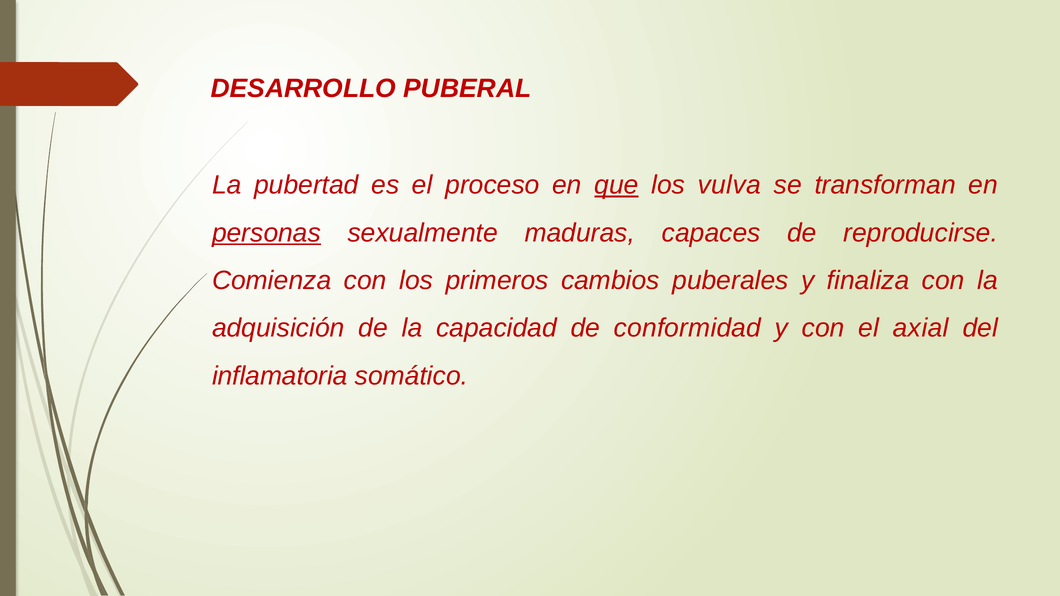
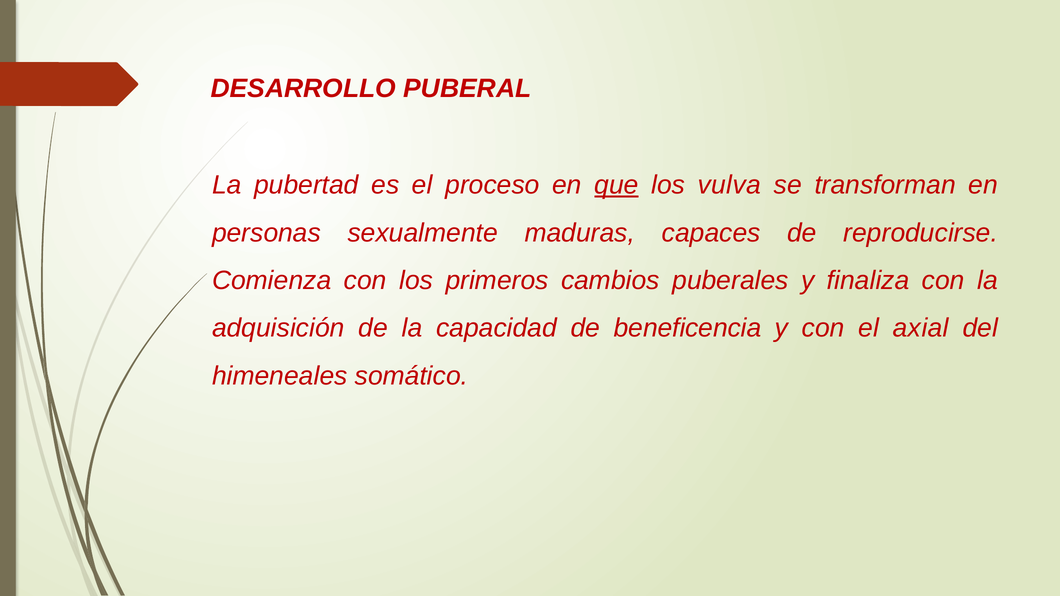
personas underline: present -> none (266, 233)
conformidad: conformidad -> beneficencia (688, 328)
inflamatoria: inflamatoria -> himeneales (280, 376)
